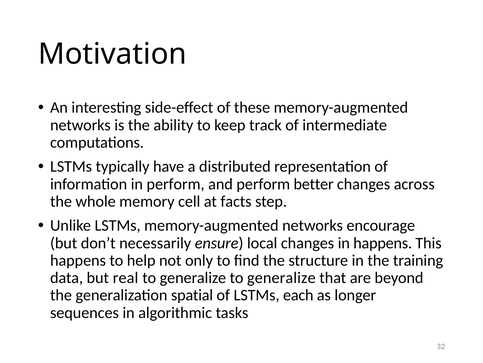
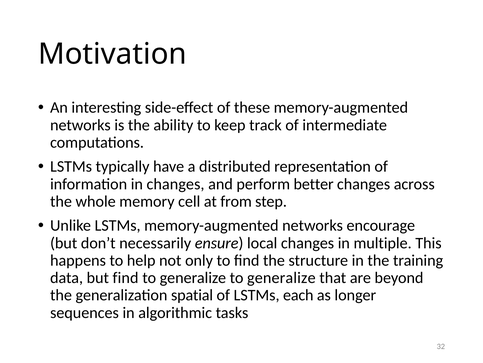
in perform: perform -> changes (176, 184)
facts: facts -> from (236, 201)
in happens: happens -> multiple (383, 243)
but real: real -> find (126, 277)
